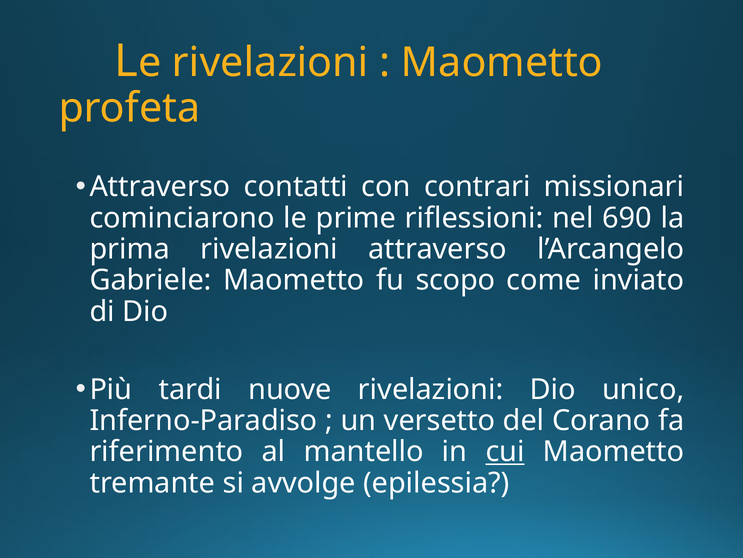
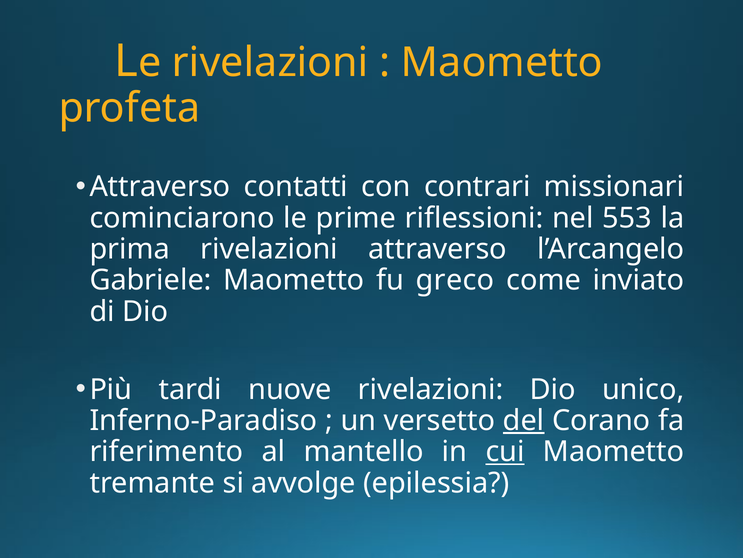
690: 690 -> 553 (627, 218)
scopo: scopo -> greco (455, 280)
del underline: none -> present (524, 420)
